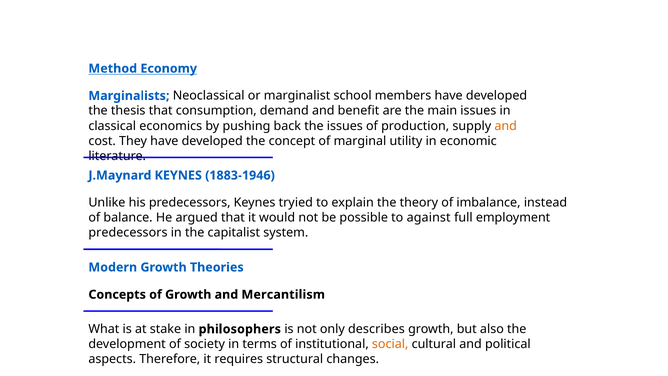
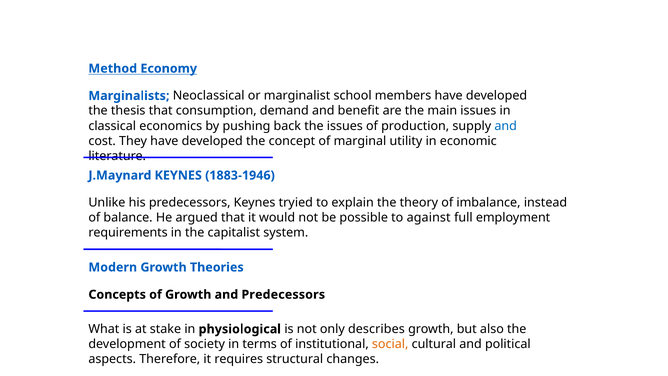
and colour: orange -> blue (506, 126)
predecessors: predecessors -> requirements (128, 233)
and Mercantilism: Mercantilism -> Predecessors (283, 294)
philosophers: philosophers -> physiological (240, 329)
